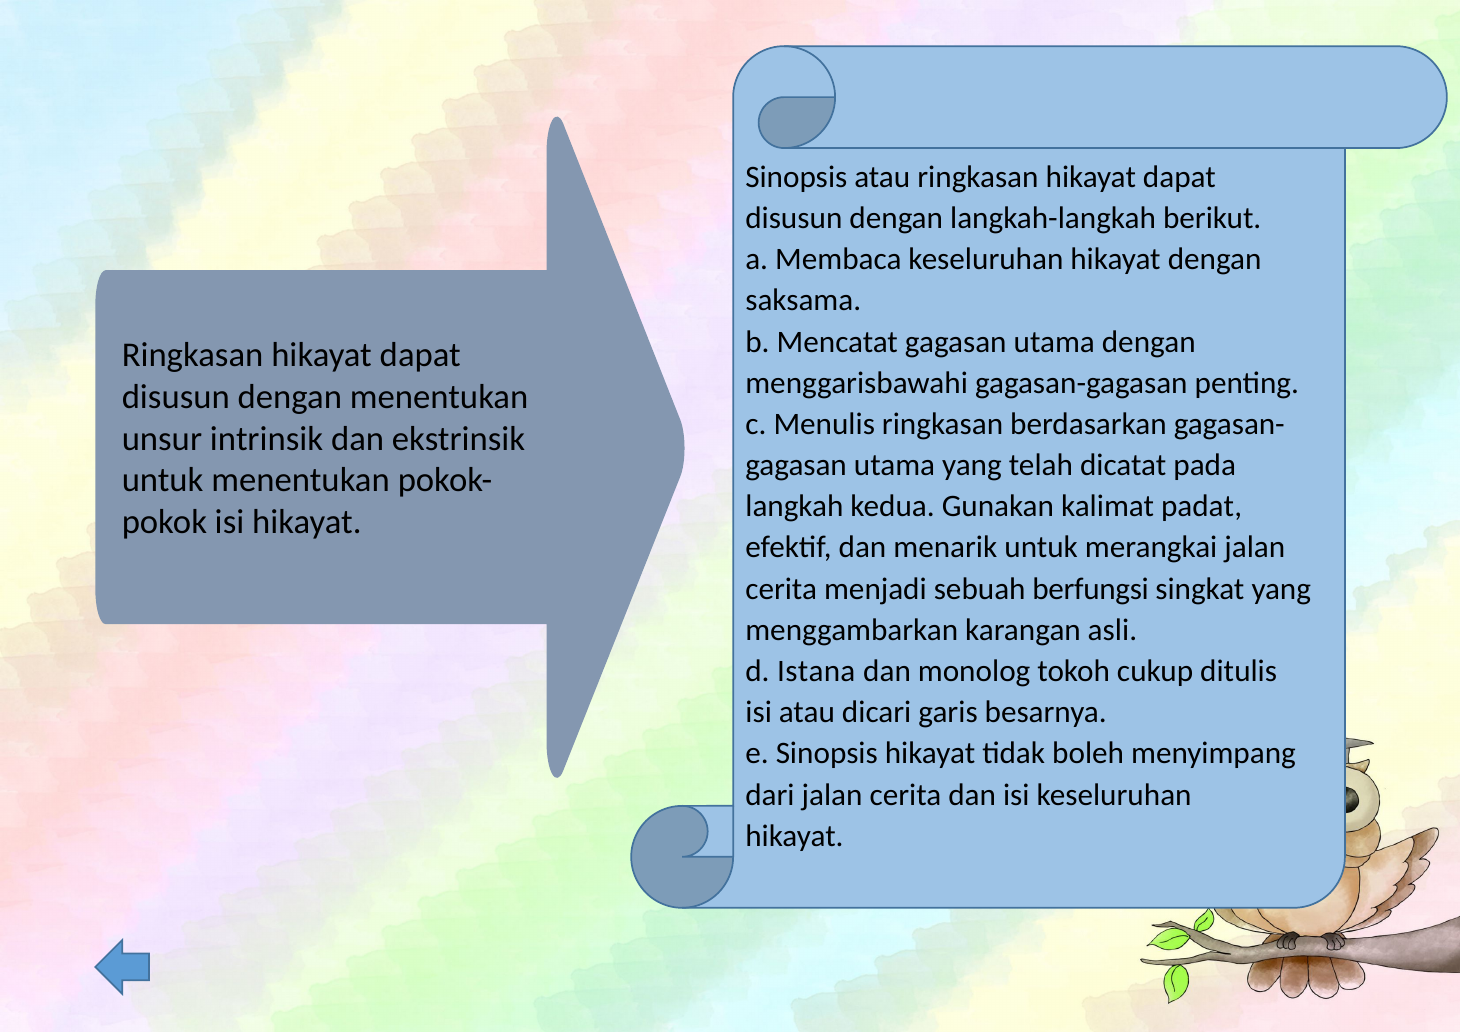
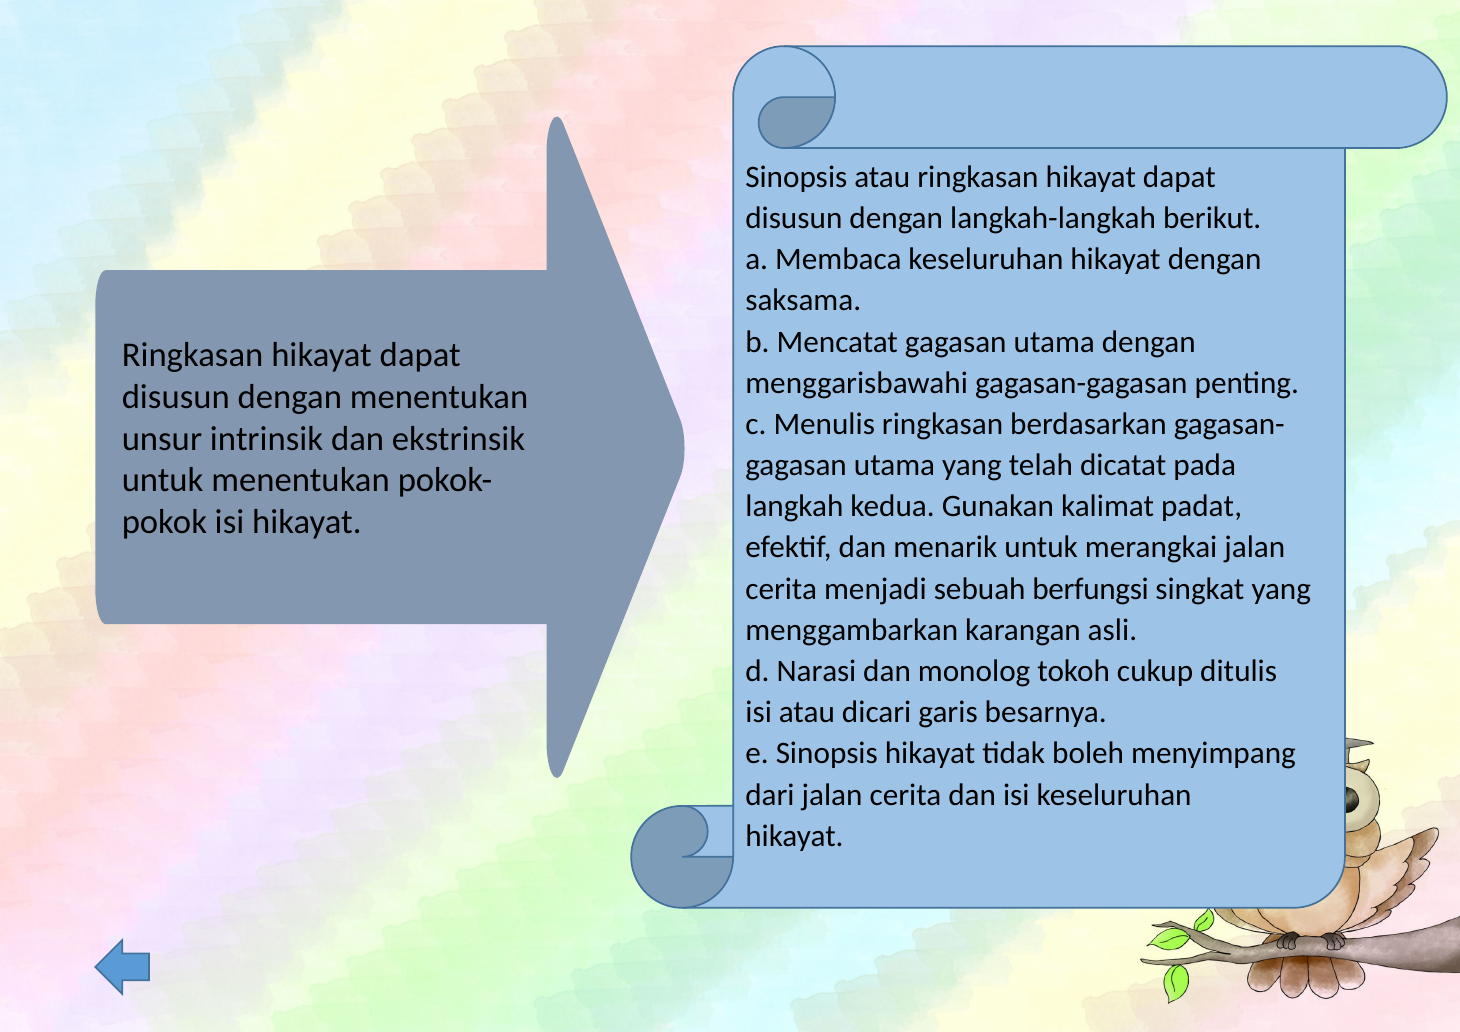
Istana: Istana -> Narasi (816, 671)
